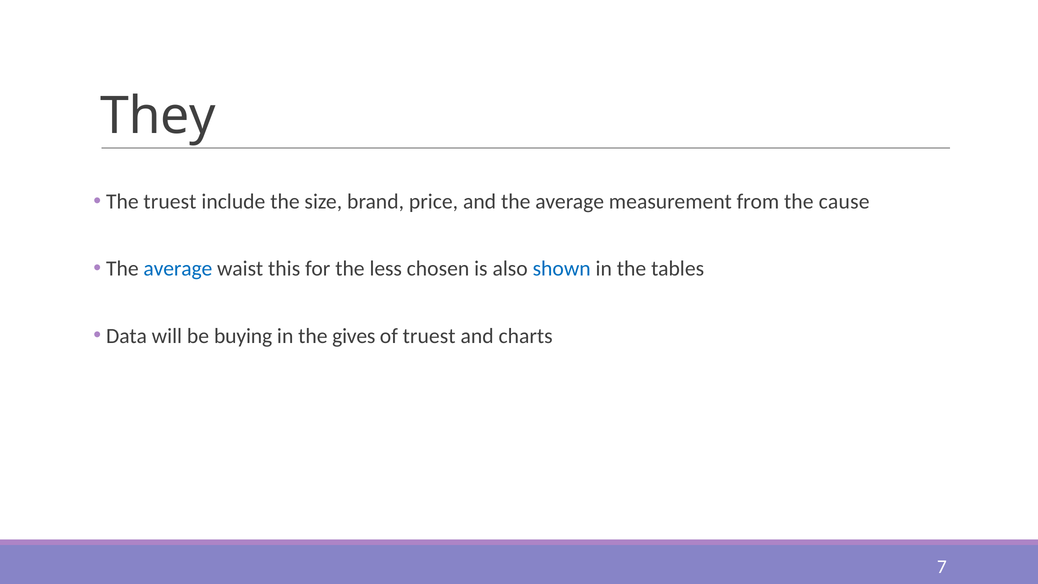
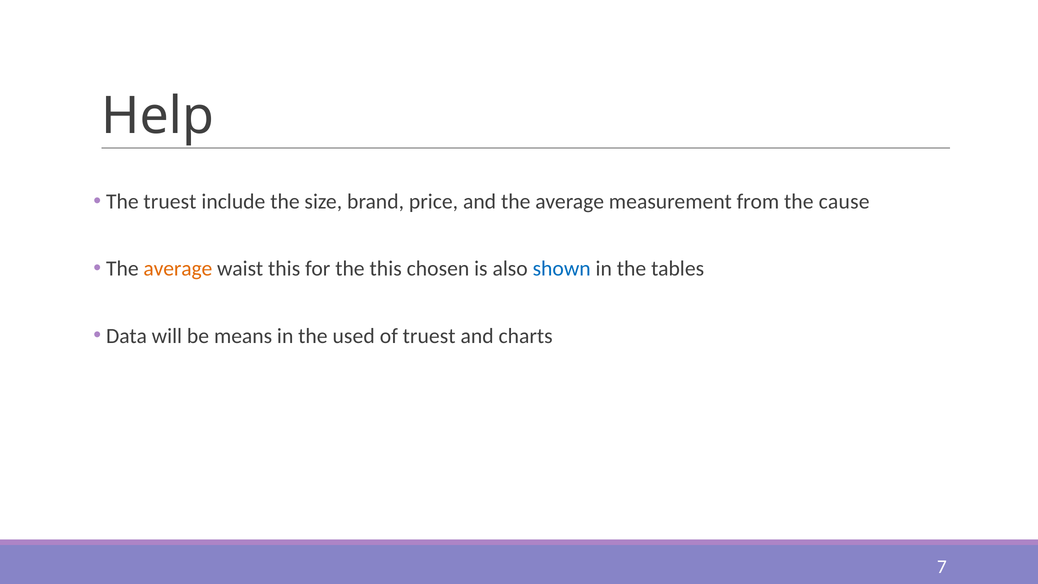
They: They -> Help (158, 116)
average colour: blue -> orange (178, 269)
the less: less -> this (386, 269)
buying: buying -> means (243, 336)
gives: gives -> used (354, 336)
